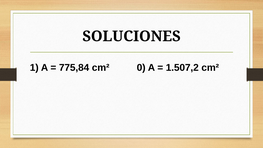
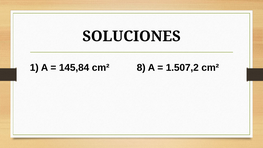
775,84: 775,84 -> 145,84 (74, 68)
0: 0 -> 8 (141, 68)
